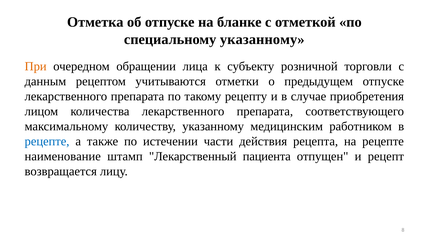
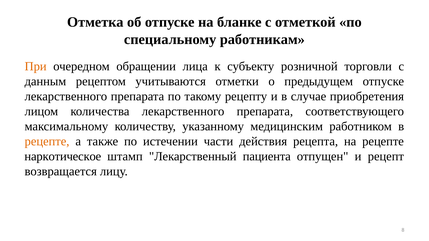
специальному указанному: указанному -> работникам (262, 39)
рецепте colour: blue -> orange (47, 141)
наименование: наименование -> наркотическое (63, 156)
